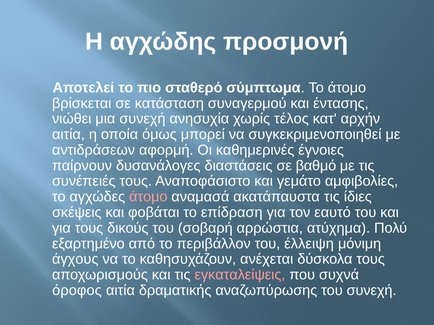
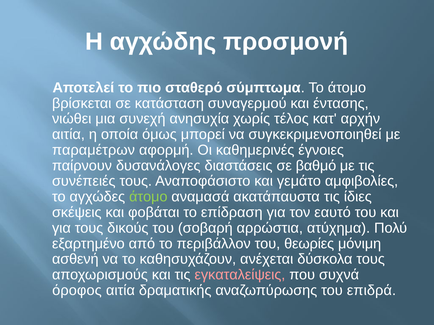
αντιδράσεων: αντιδράσεων -> παραμέτρων (93, 150)
άτομο colour: pink -> light green (148, 197)
έλλειψη: έλλειψη -> θεωρίες (309, 244)
άγχους: άγχους -> ασθενή (75, 260)
του συνεχή: συνεχή -> επιδρά (371, 291)
